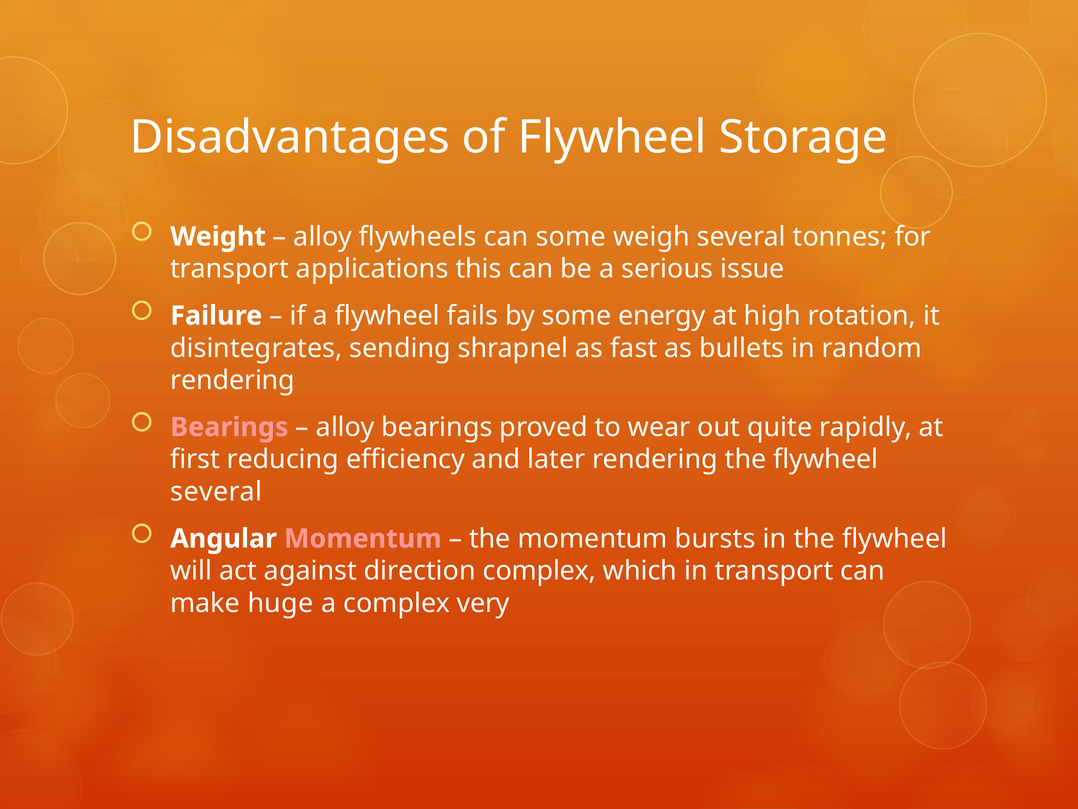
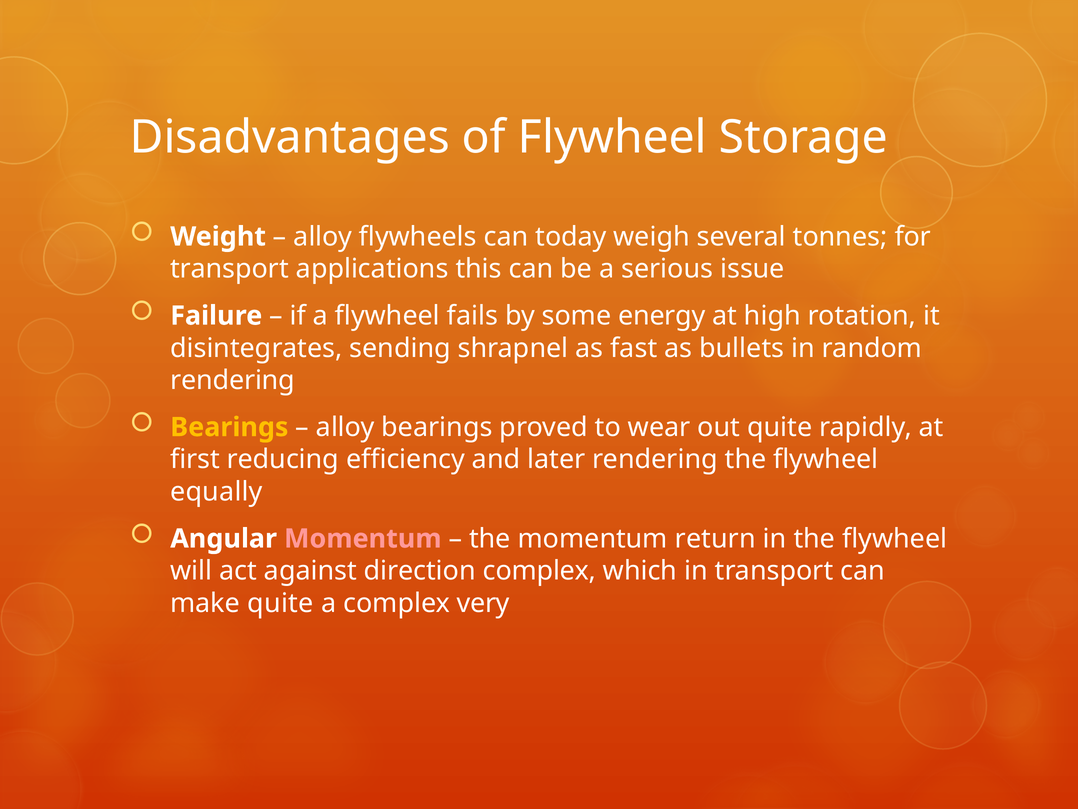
can some: some -> today (571, 236)
Bearings colour: pink -> yellow (229, 427)
several: several -> equally (216, 492)
bursts: bursts -> return (715, 538)
make huge: huge -> quite (280, 603)
